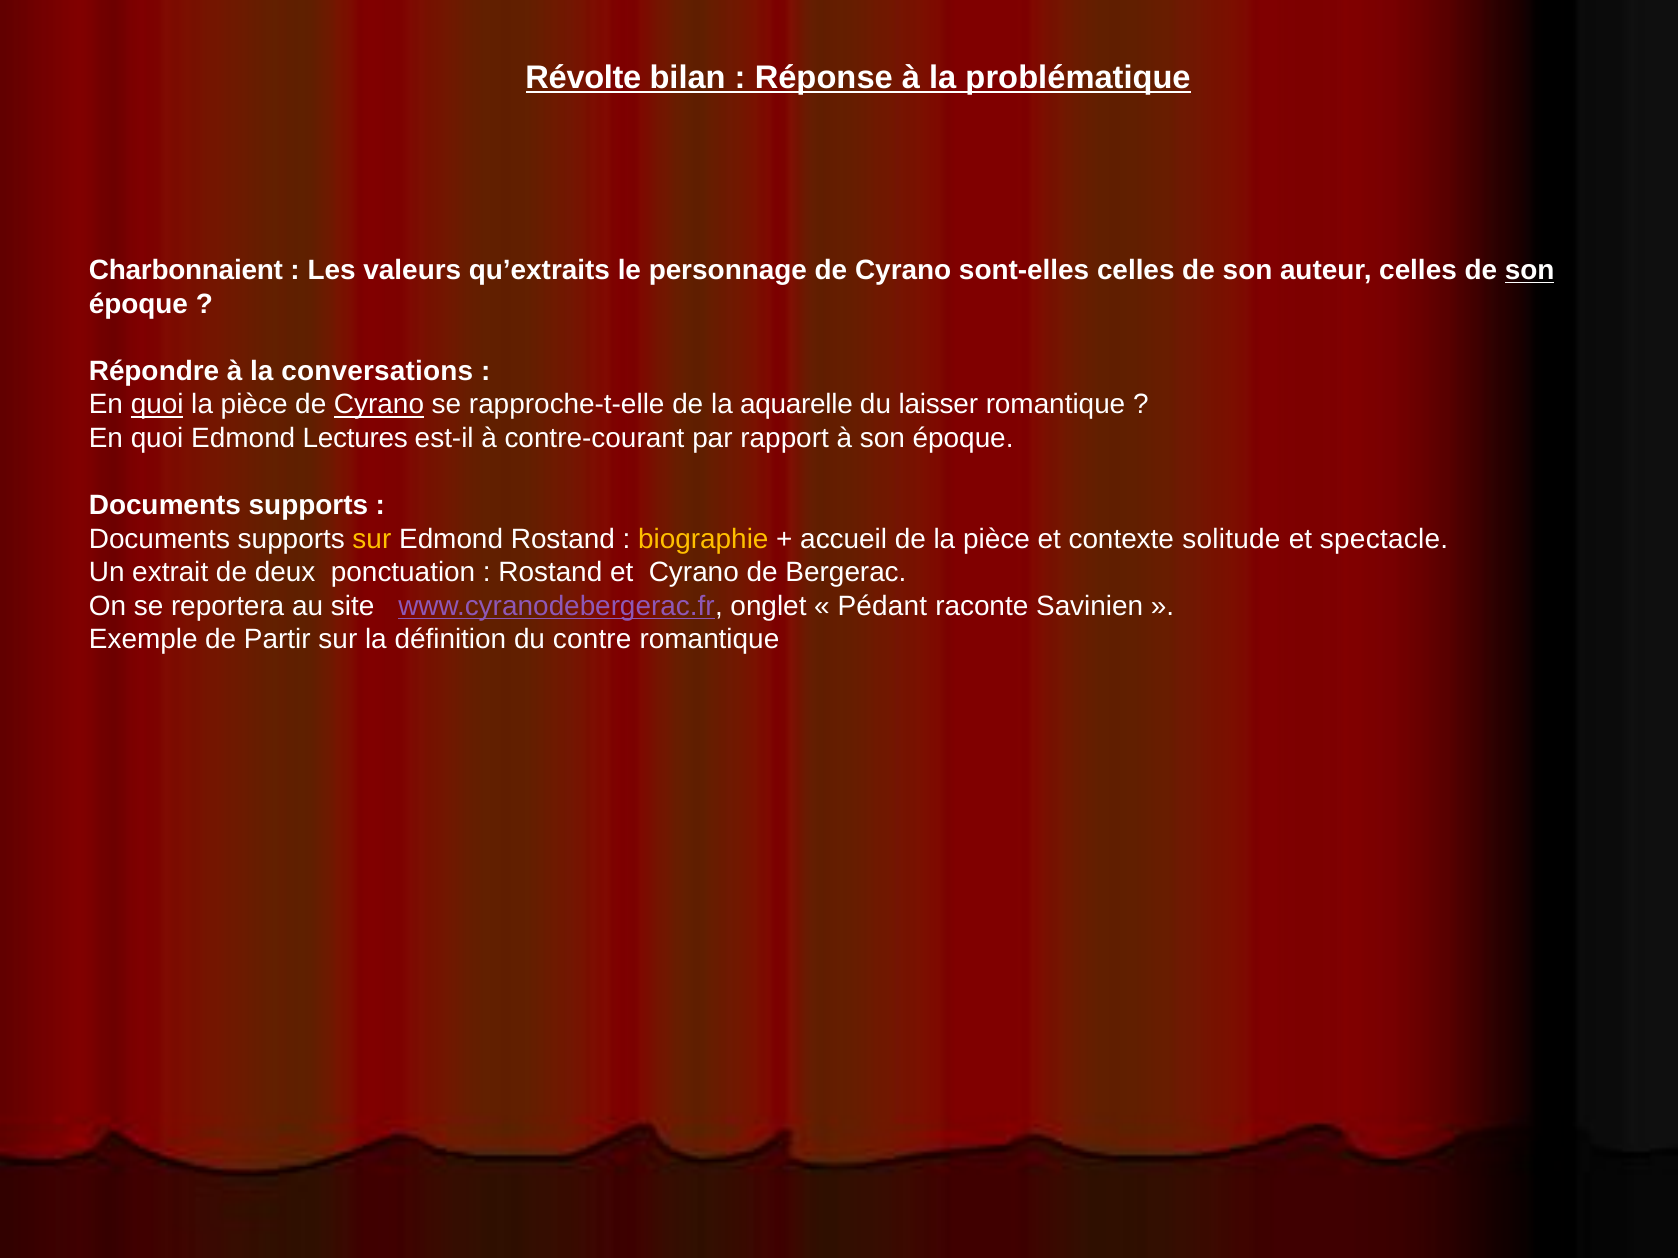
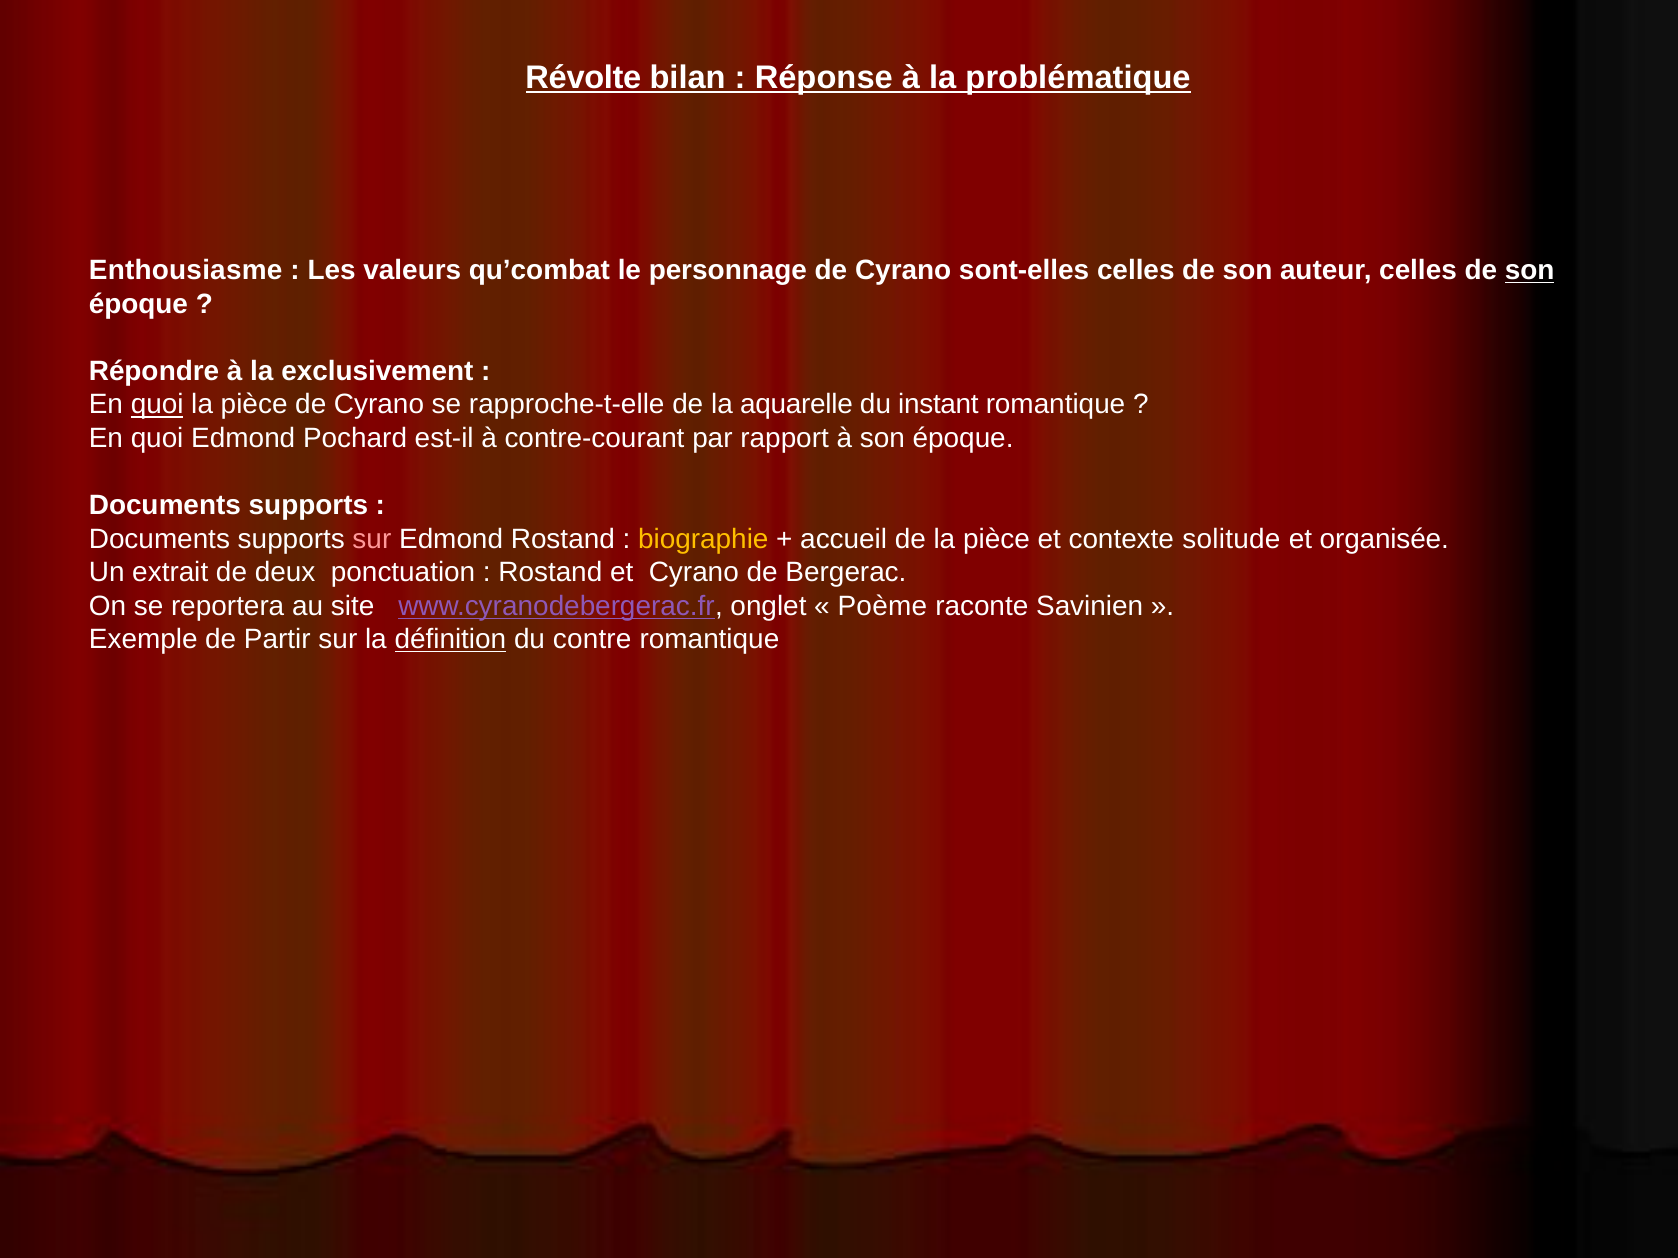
Charbonnaient: Charbonnaient -> Enthousiasme (186, 271)
qu’extraits: qu’extraits -> qu’combat (539, 271)
conversations: conversations -> exclusivement (377, 371)
Cyrano underline: present -> none (379, 405)
laisser: laisser -> instant (938, 405)
Lectures: Lectures -> Pochard (355, 438)
sur colour: yellow -> pink (372, 539)
spectacle: spectacle -> organisée (1384, 539)
Pédant: Pédant -> Poème (882, 606)
définition underline: none -> present (450, 640)
